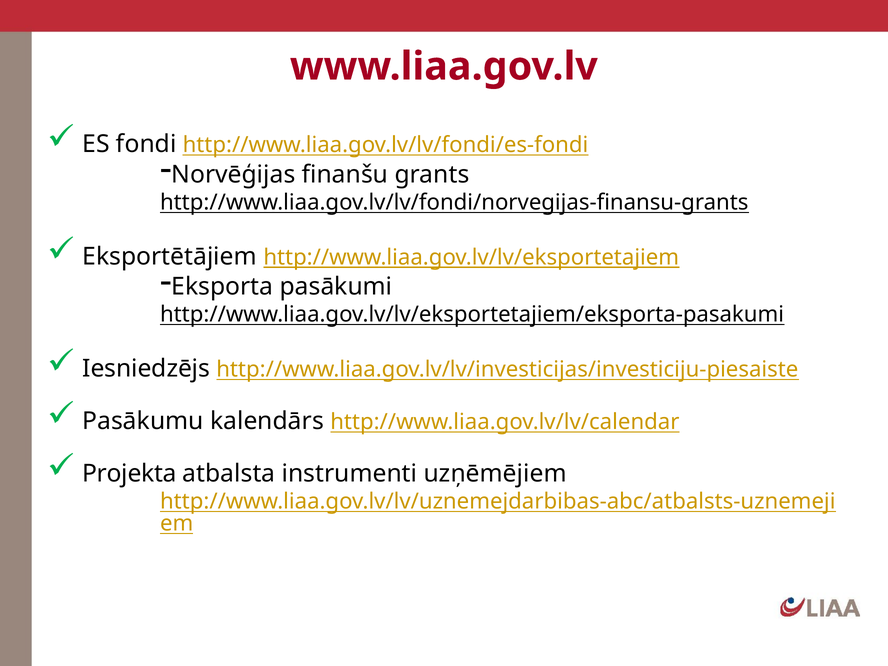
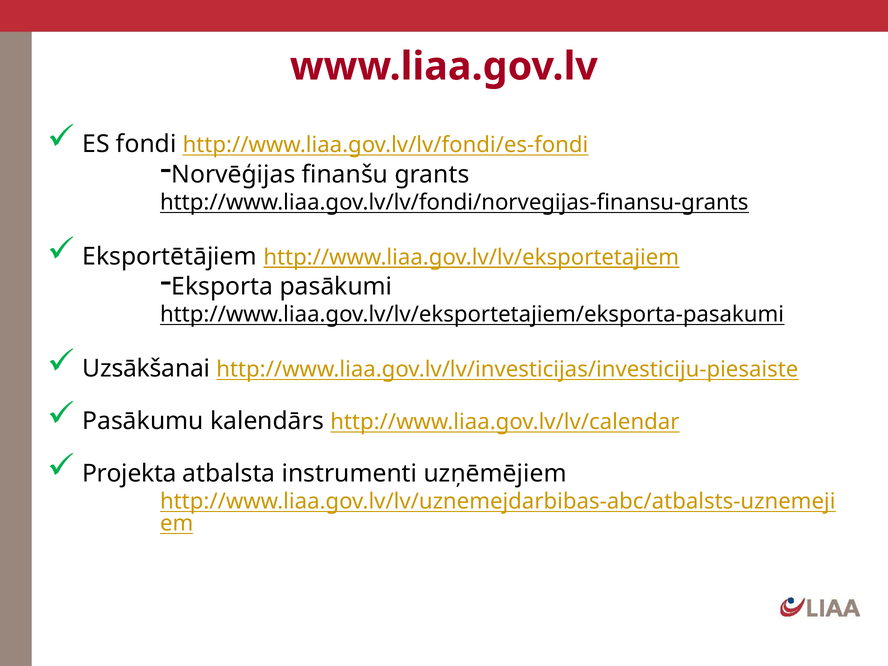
Iesniedzējs: Iesniedzējs -> Uzsākšanai (146, 369)
